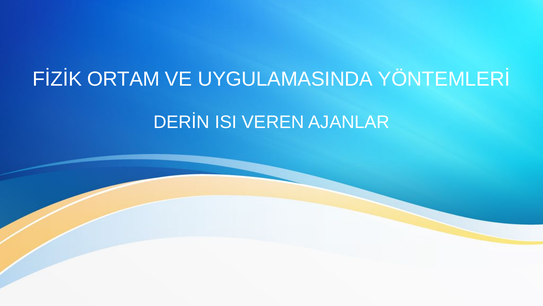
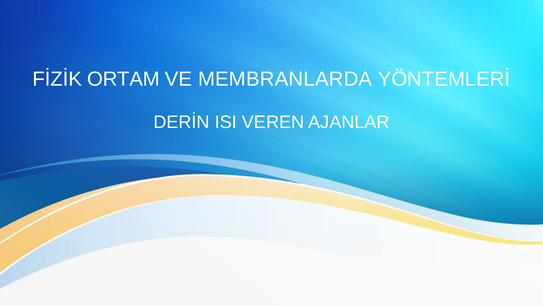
UYGULAMASINDA: UYGULAMASINDA -> MEMBRANLARDA (285, 79)
